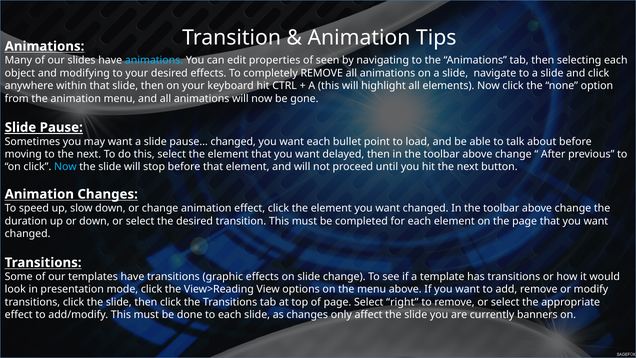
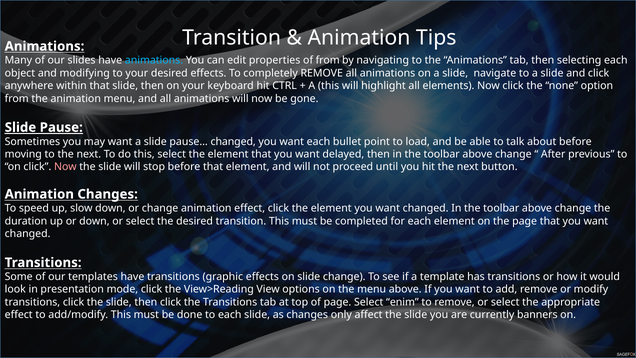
of seen: seen -> from (328, 60)
Now colour: light blue -> pink (65, 167)
right: right -> enim (402, 302)
